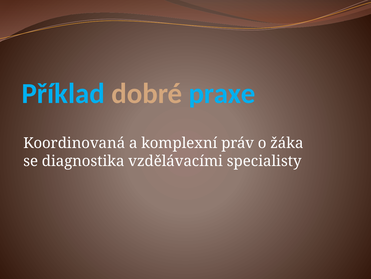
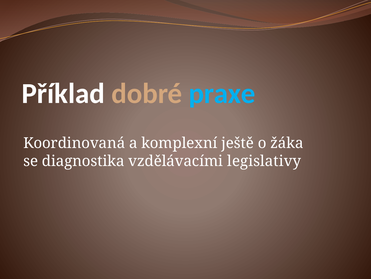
Příklad colour: light blue -> white (63, 93)
práv: práv -> ještě (238, 143)
specialisty: specialisty -> legislativy (264, 161)
